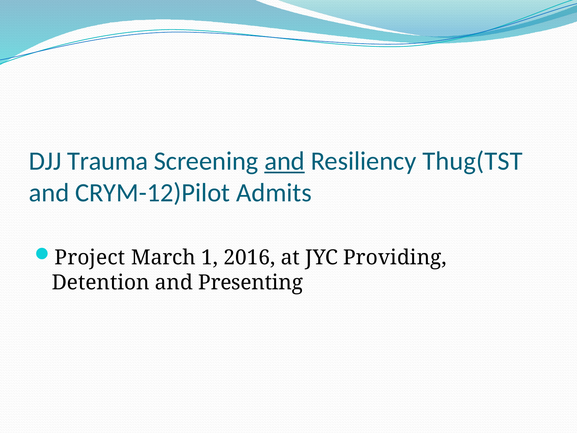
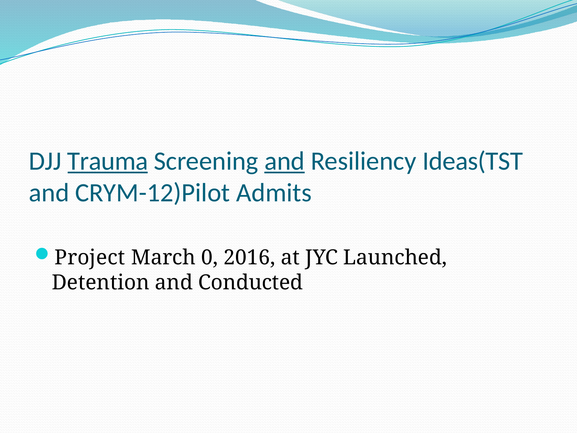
Trauma underline: none -> present (108, 161)
Thug(TST: Thug(TST -> Ideas(TST (473, 161)
1: 1 -> 0 (210, 258)
Providing: Providing -> Launched (395, 258)
Presenting: Presenting -> Conducted (251, 282)
